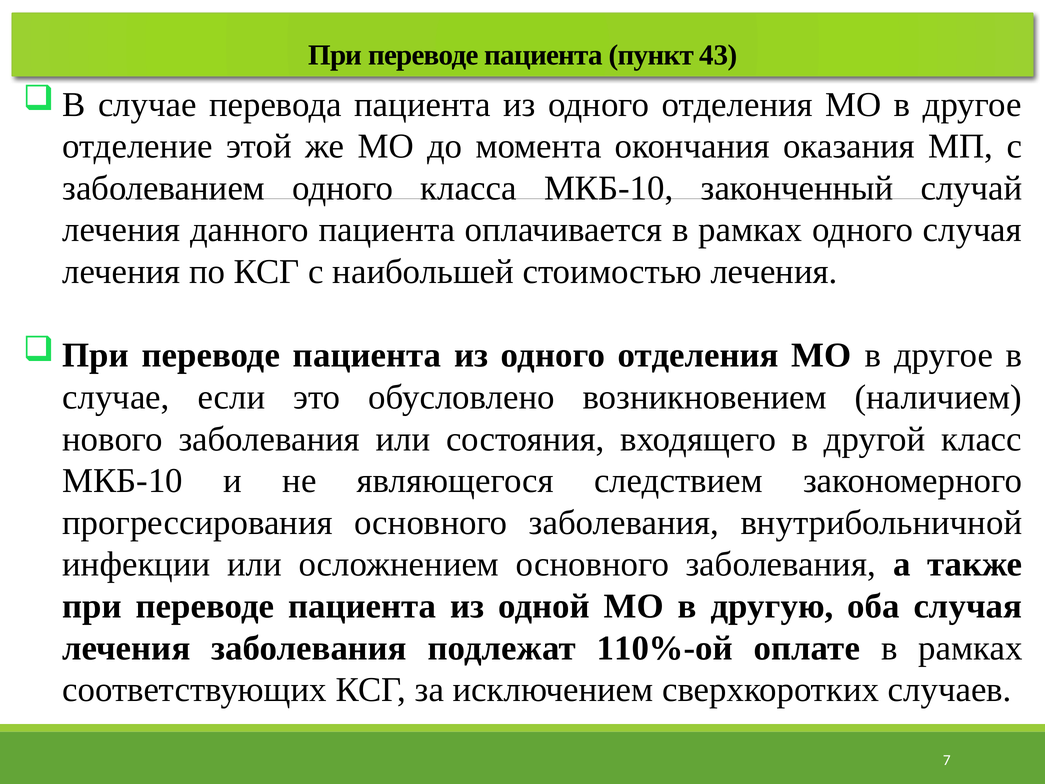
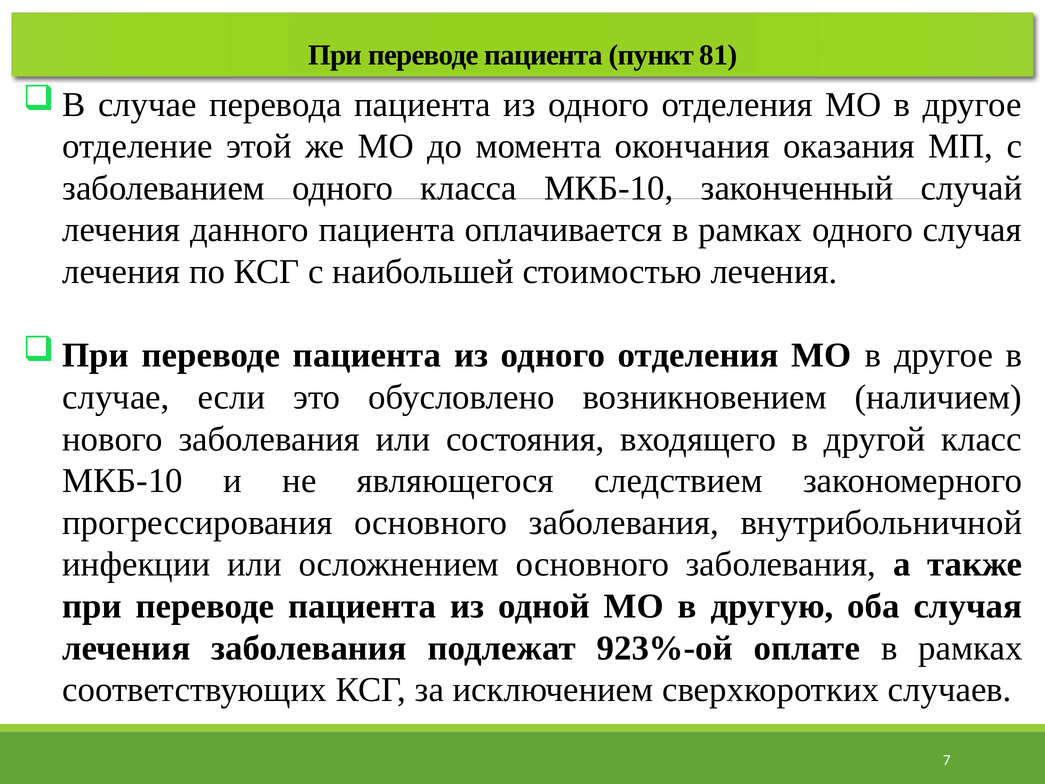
43: 43 -> 81 (718, 55)
110%-ой: 110%-ой -> 923%-ой (665, 648)
